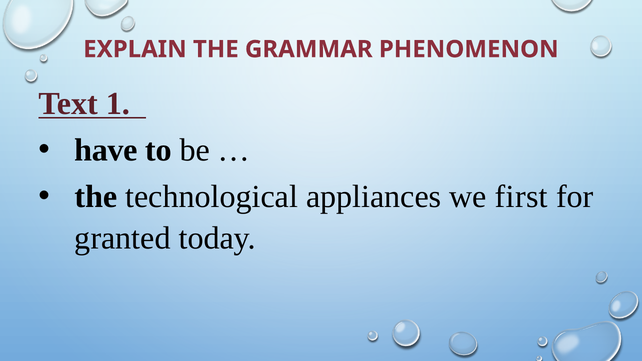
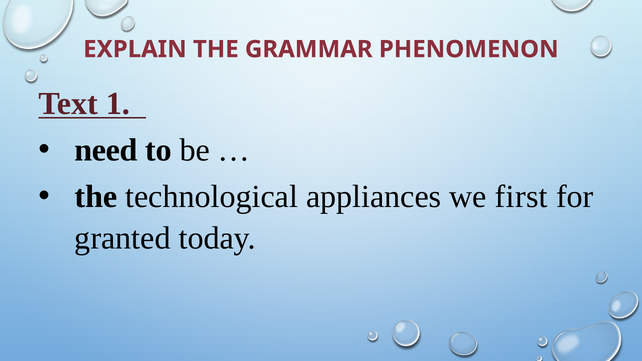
have: have -> need (106, 150)
